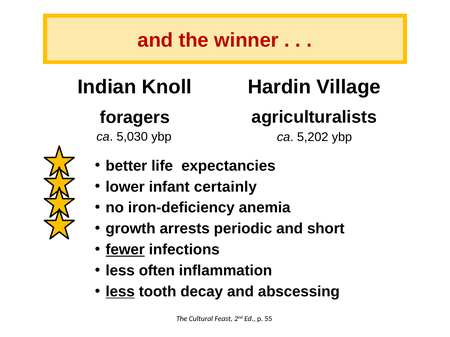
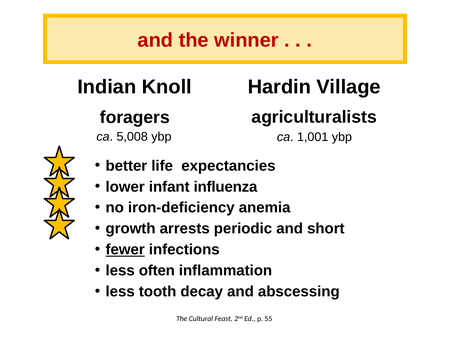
5,030: 5,030 -> 5,008 (132, 137)
5,202: 5,202 -> 1,001 (313, 137)
certainly: certainly -> influenza (226, 187)
less underline: present -> none (120, 292)
